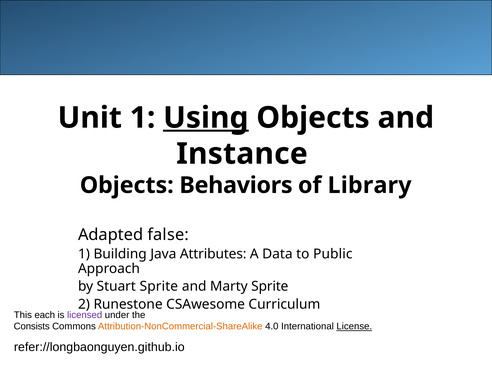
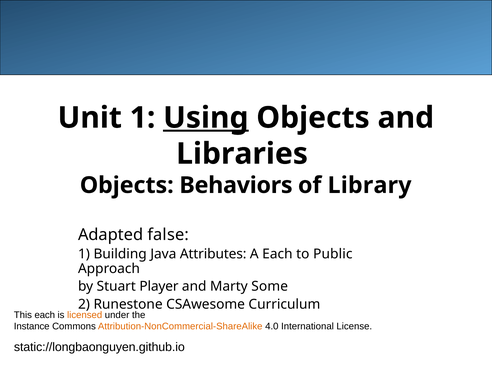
Instance: Instance -> Libraries (242, 154)
A Data: Data -> Each (277, 254)
Stuart Sprite: Sprite -> Player (159, 286)
Marty Sprite: Sprite -> Some (270, 286)
licensed colour: purple -> orange (85, 315)
Consists: Consists -> Instance (32, 326)
License underline: present -> none (354, 326)
refer://longbaonguyen.github.io: refer://longbaonguyen.github.io -> static://longbaonguyen.github.io (99, 347)
